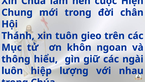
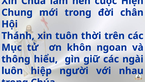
gieo: gieo -> thời (91, 36)
lượng: lượng -> người (74, 70)
